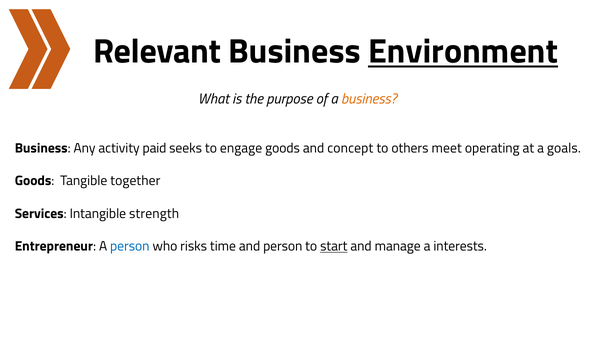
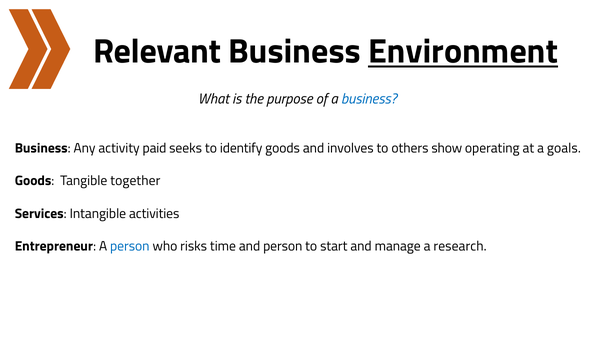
business colour: orange -> blue (369, 99)
engage: engage -> identify (241, 148)
concept: concept -> involves (350, 148)
meet: meet -> show (447, 148)
strength: strength -> activities (154, 214)
start underline: present -> none (334, 246)
interests: interests -> research (460, 246)
